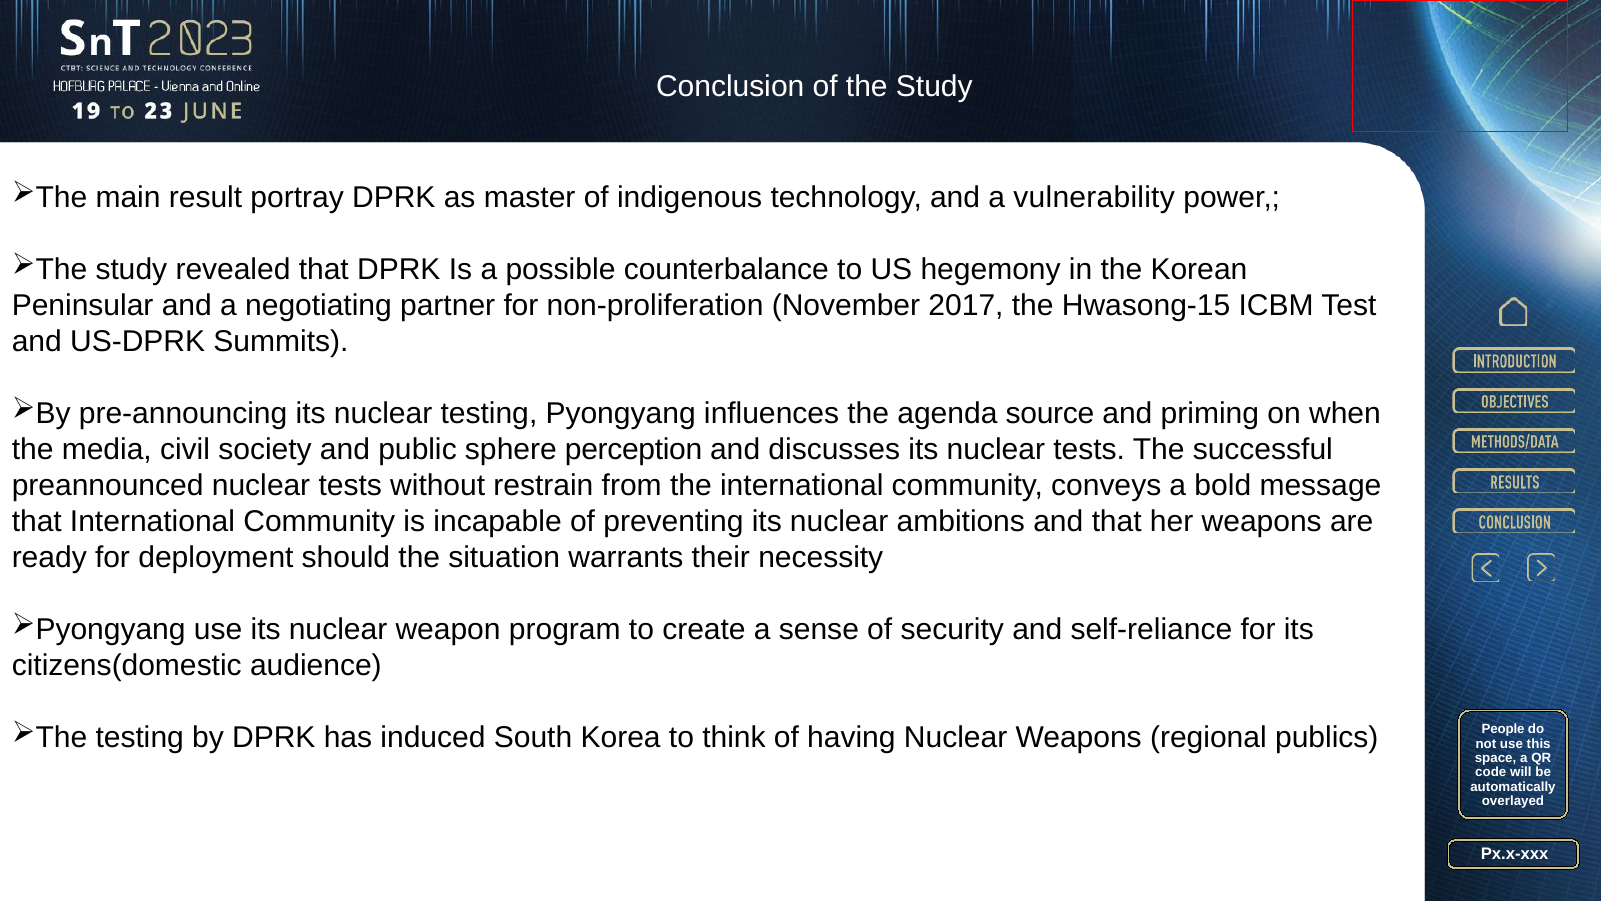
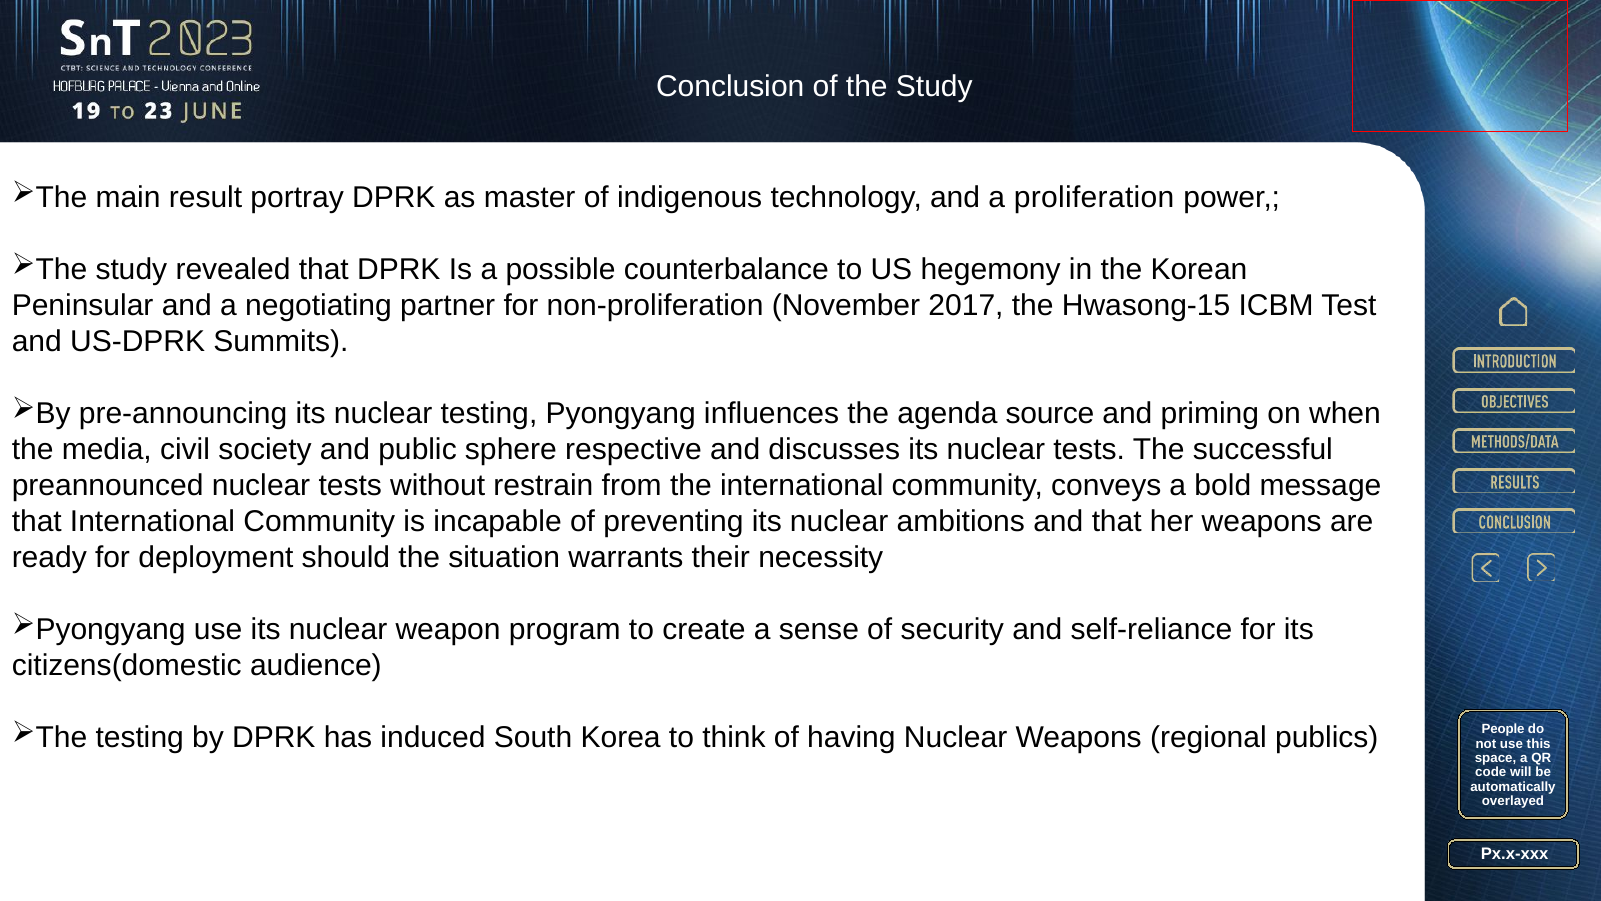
vulnerability: vulnerability -> proliferation (1094, 197)
perception: perception -> respective (633, 449)
